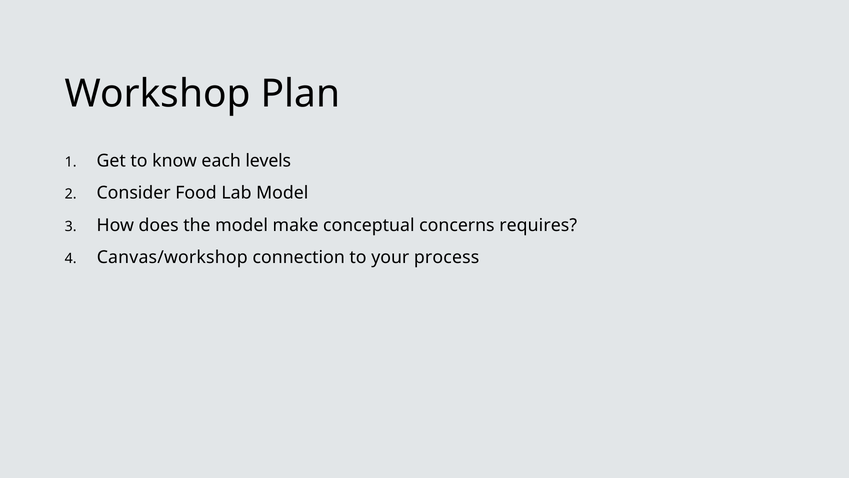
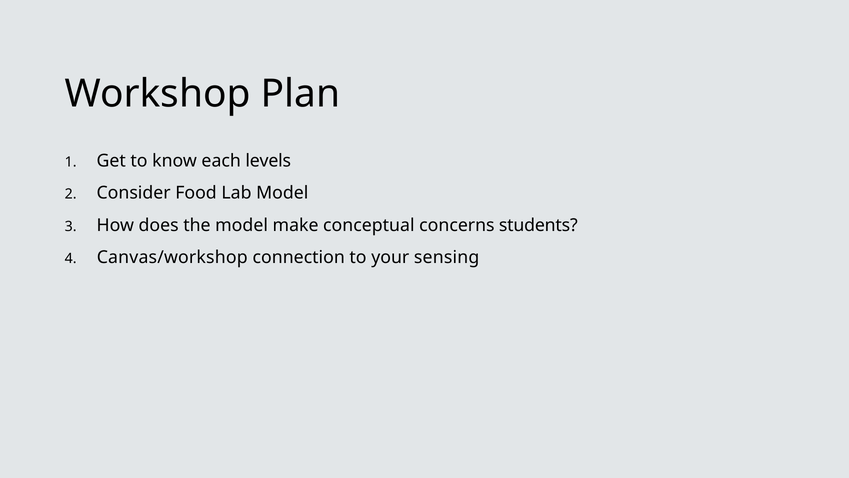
requires: requires -> students (538, 225)
process: process -> sensing (447, 257)
